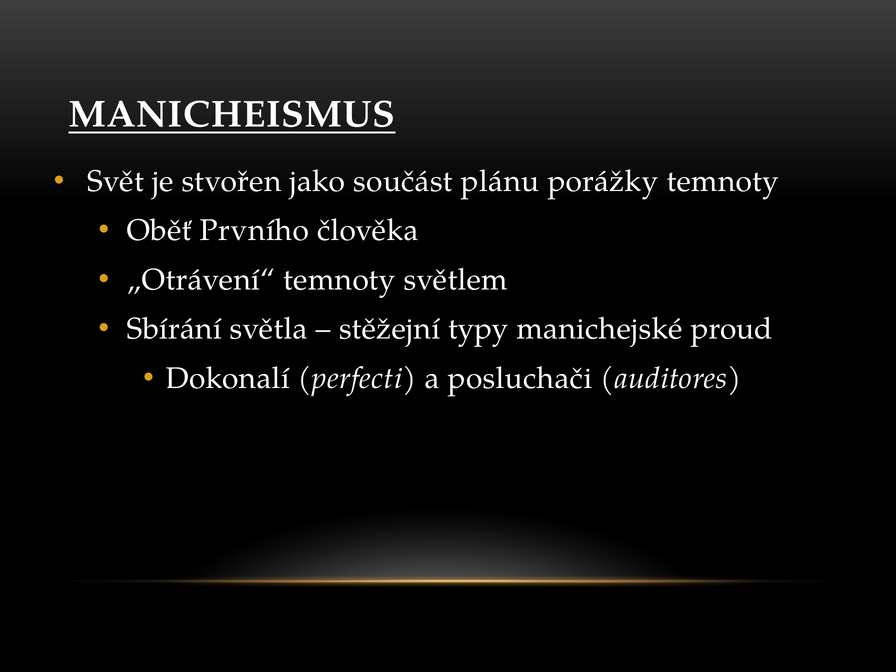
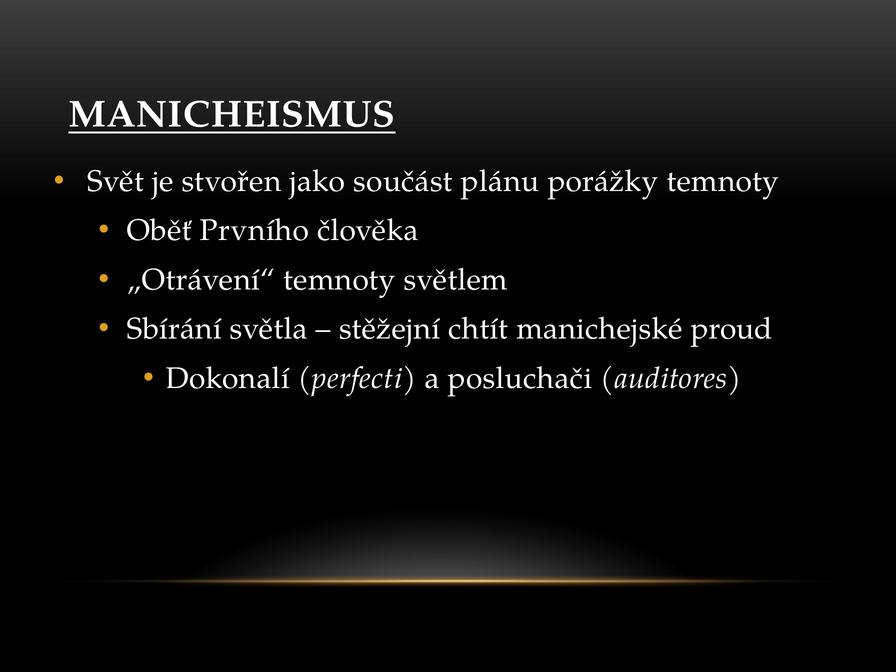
typy: typy -> chtít (478, 329)
